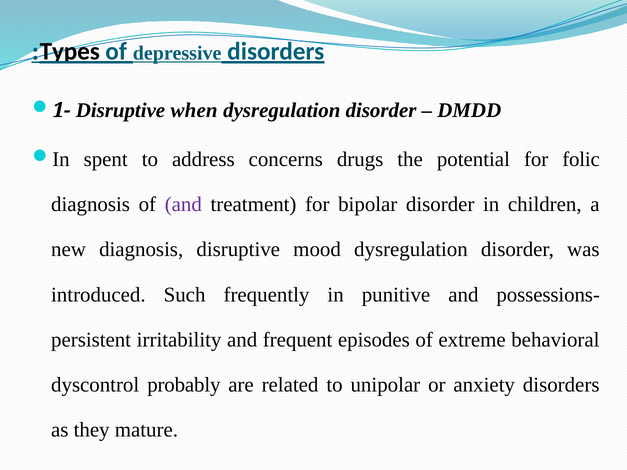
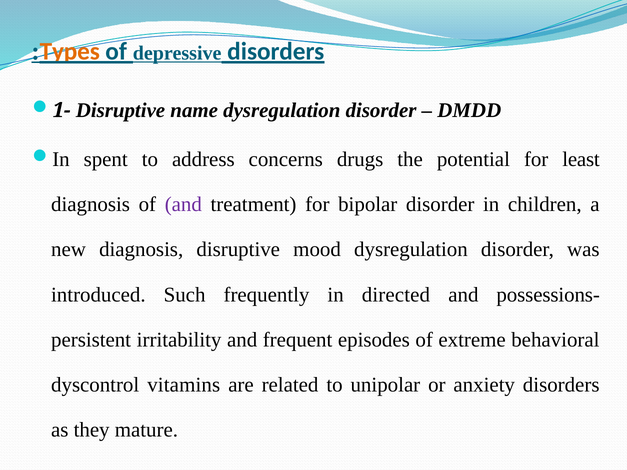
Types colour: black -> orange (70, 51)
when: when -> name (194, 110)
folic: folic -> least (581, 159)
punitive: punitive -> directed (396, 295)
probably: probably -> vitamins (184, 385)
